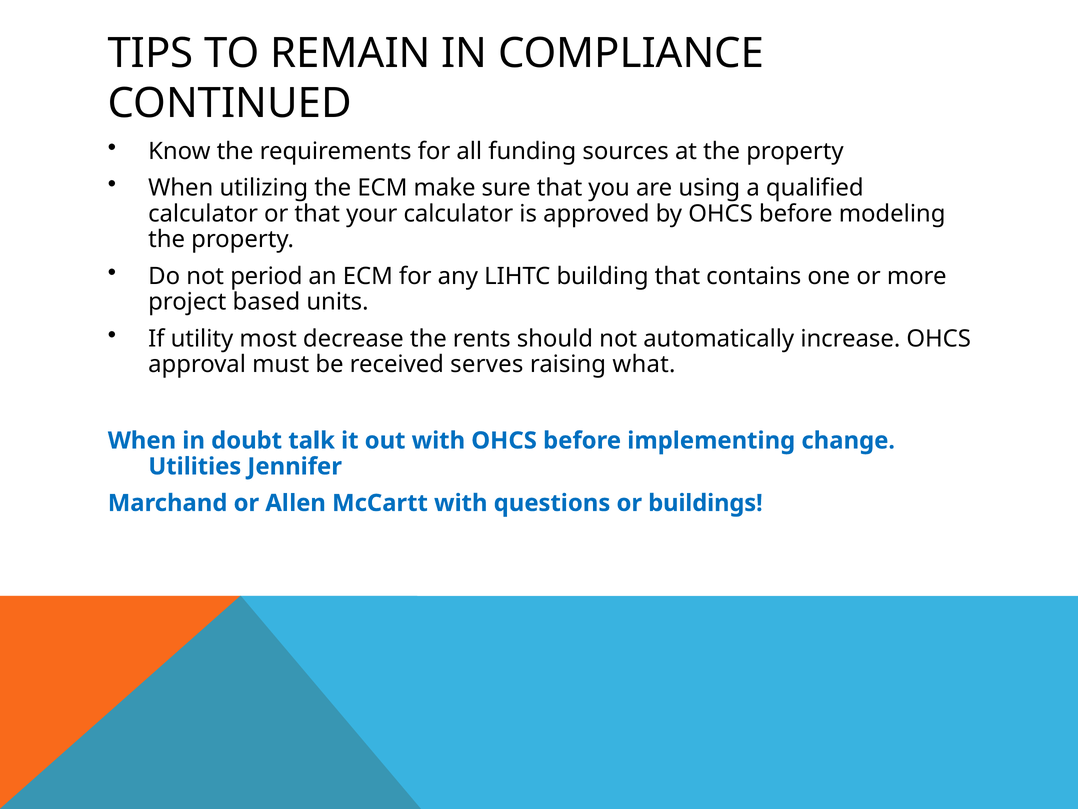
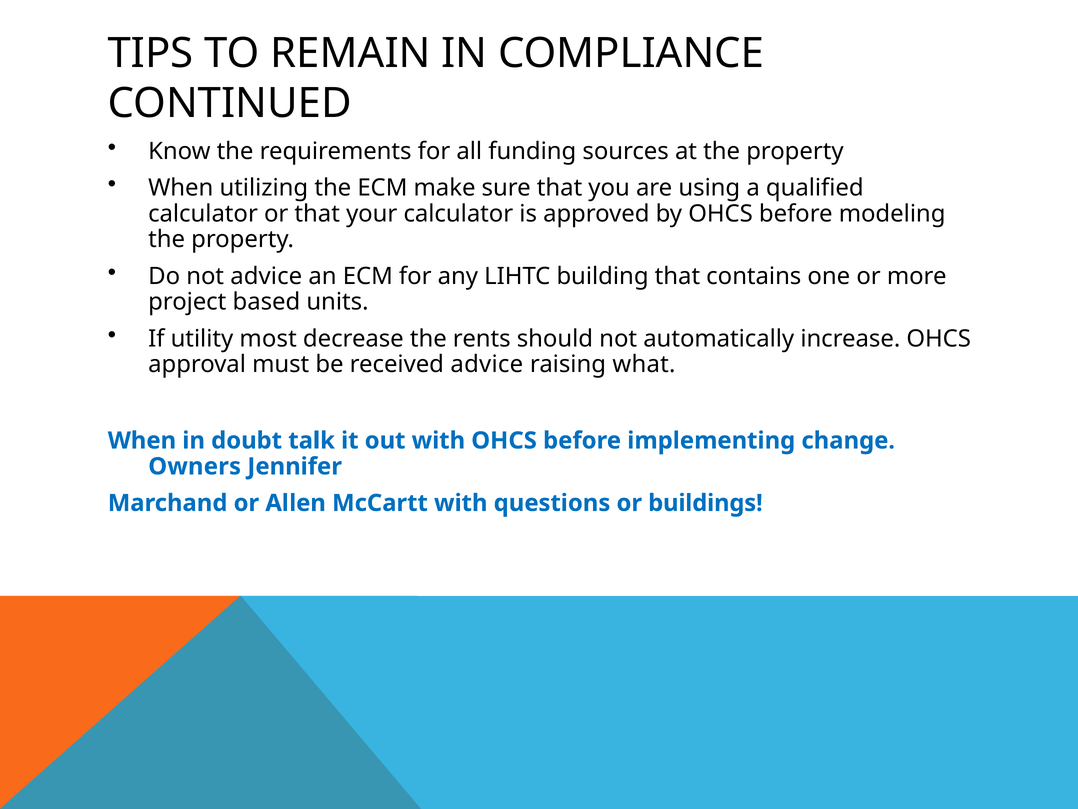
not period: period -> advice (266, 276)
received serves: serves -> advice (487, 364)
Utilities: Utilities -> Owners (195, 466)
